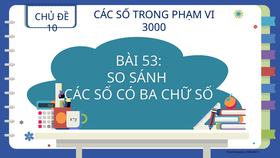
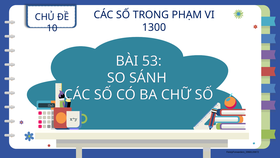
3000: 3000 -> 1300 (154, 27)
